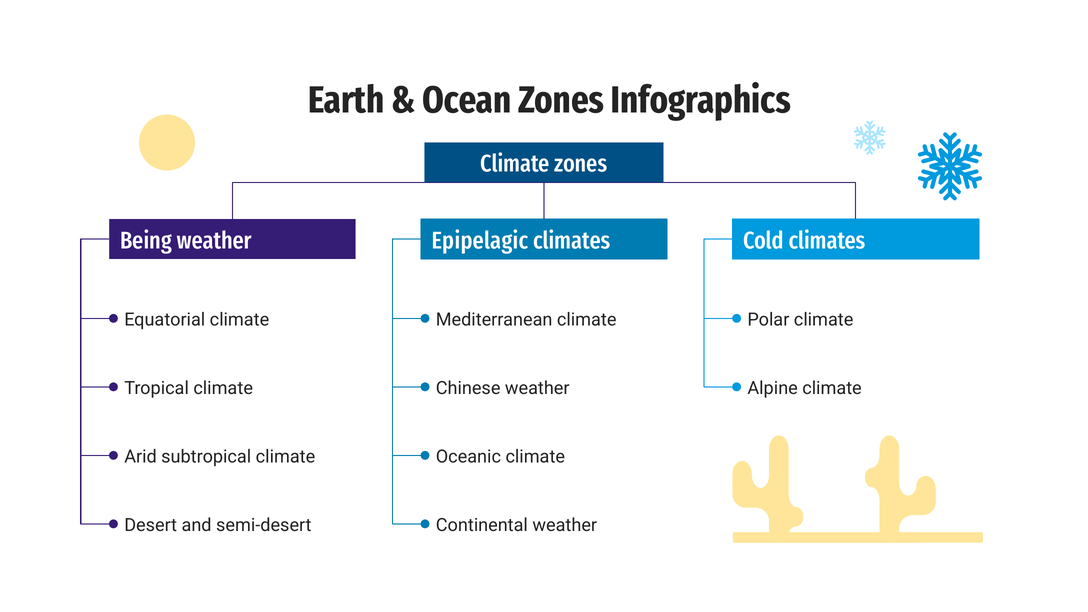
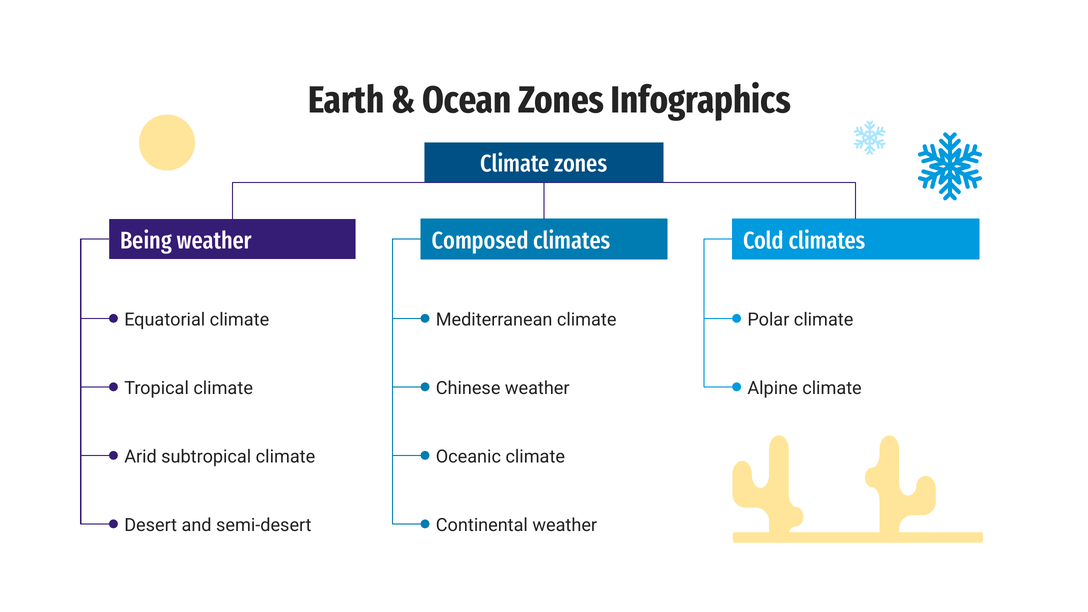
Epipelagic: Epipelagic -> Composed (480, 241)
